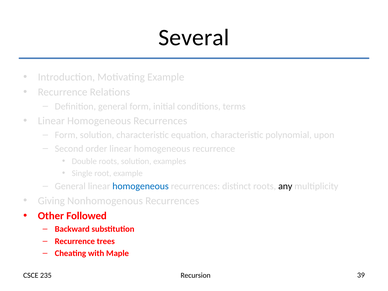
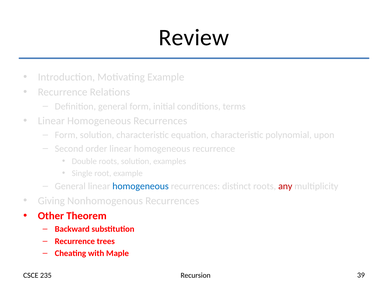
Several: Several -> Review (194, 38)
any colour: black -> red (285, 186)
Followed: Followed -> Theorem (86, 216)
